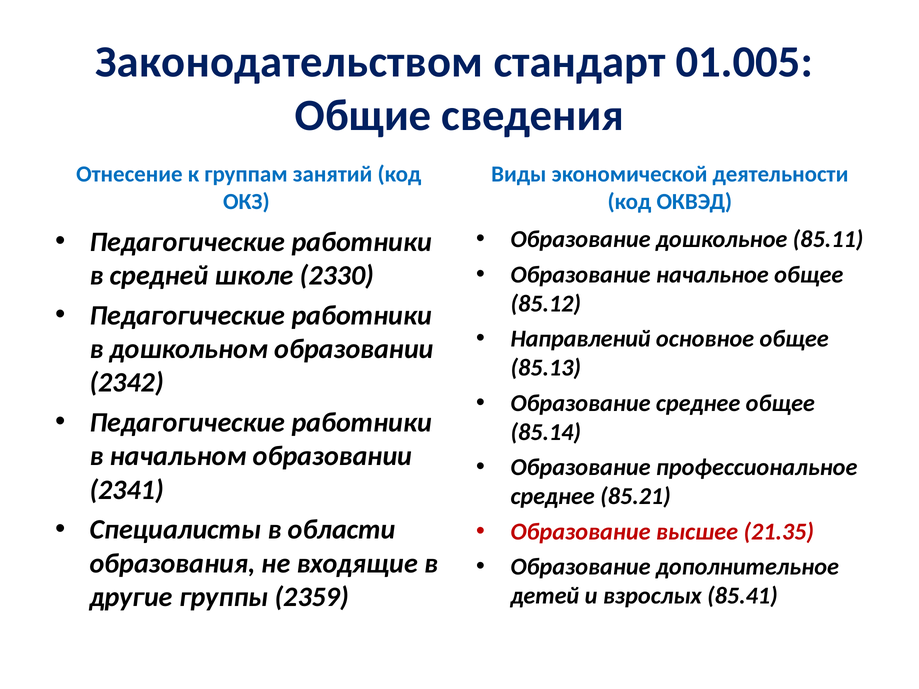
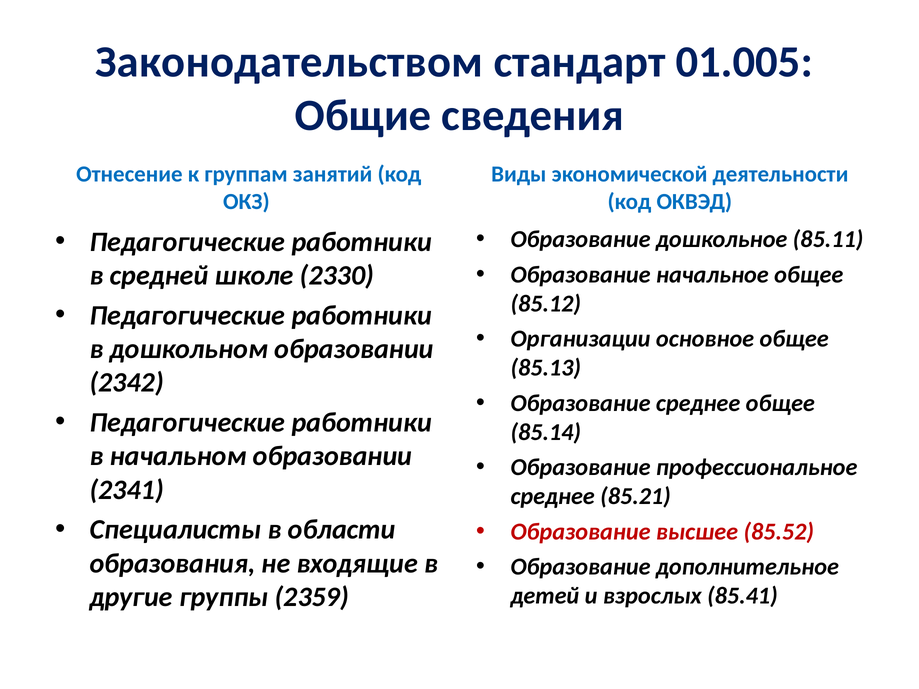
Направлений: Направлений -> Организации (581, 339)
21.35: 21.35 -> 85.52 (779, 532)
